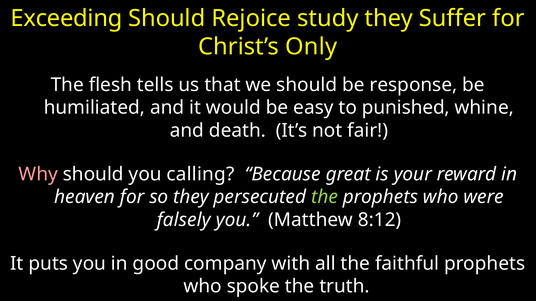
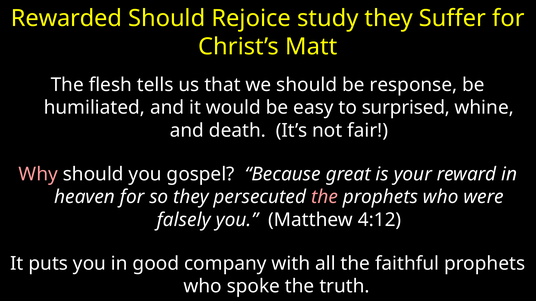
Exceeding: Exceeding -> Rewarded (67, 18)
Only: Only -> Matt (311, 47)
punished: punished -> surprised (406, 108)
calling: calling -> gospel (201, 174)
the colour: light green -> pink (325, 197)
8:12: 8:12 -> 4:12 (380, 220)
